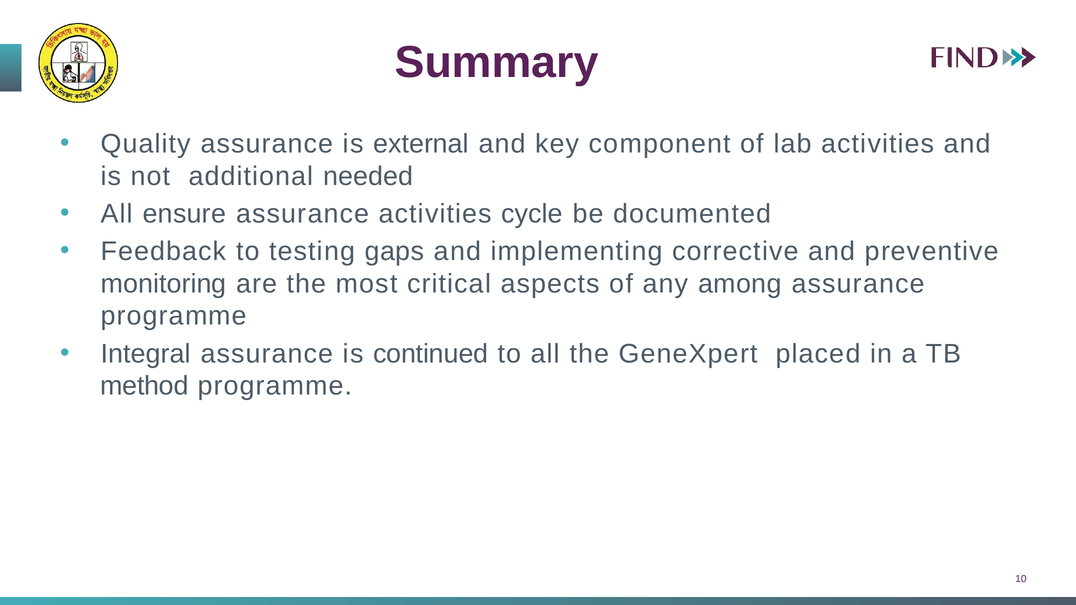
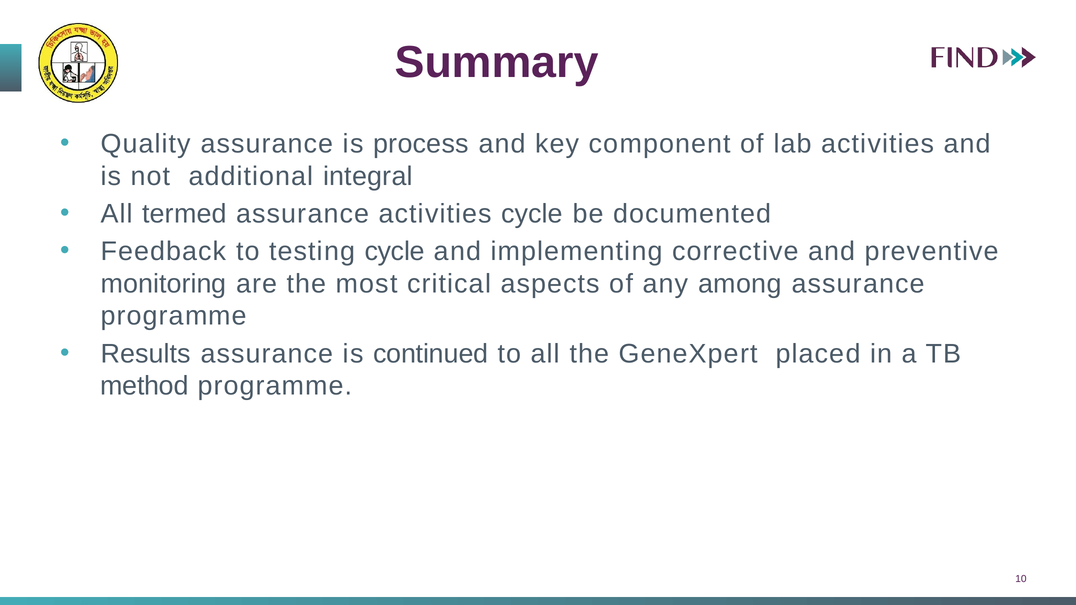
external: external -> process (421, 144)
needed: needed -> integral (368, 176)
ensure: ensure -> termed (184, 214)
testing gaps: gaps -> cycle (395, 252)
Integral: Integral -> Results (146, 354)
